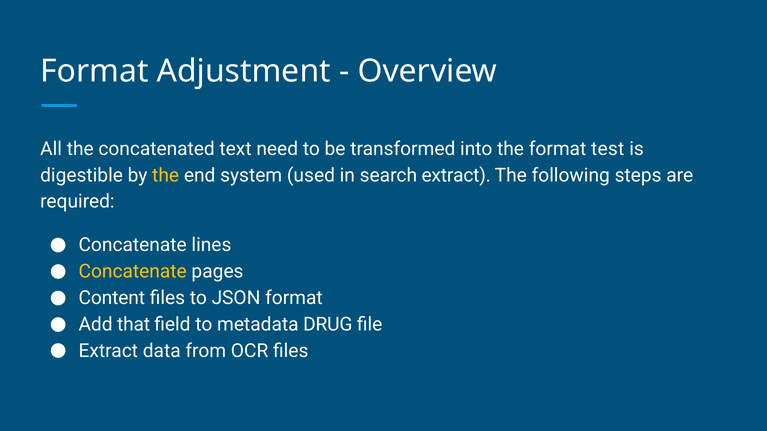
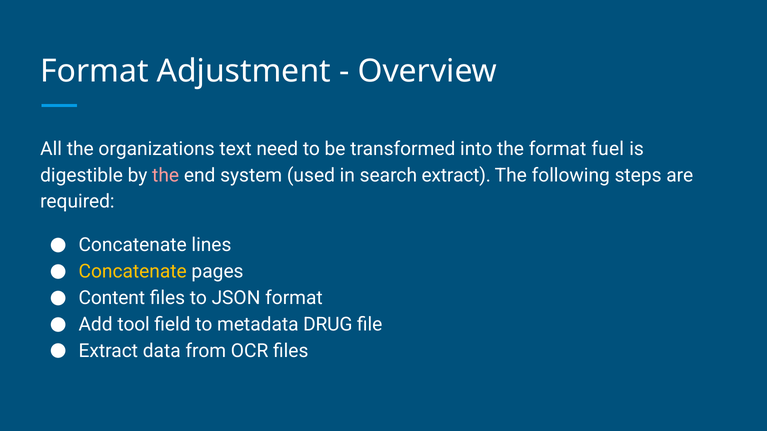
concatenated: concatenated -> organizations (157, 149)
test: test -> fuel (608, 149)
the colour: yellow -> pink (166, 175)
that: that -> tool (134, 325)
